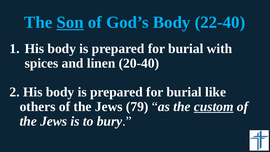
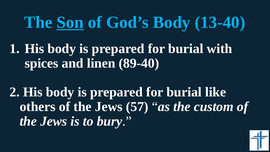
22-40: 22-40 -> 13-40 (220, 22)
20-40: 20-40 -> 89-40 (139, 63)
79: 79 -> 57 (137, 107)
custom underline: present -> none (214, 107)
